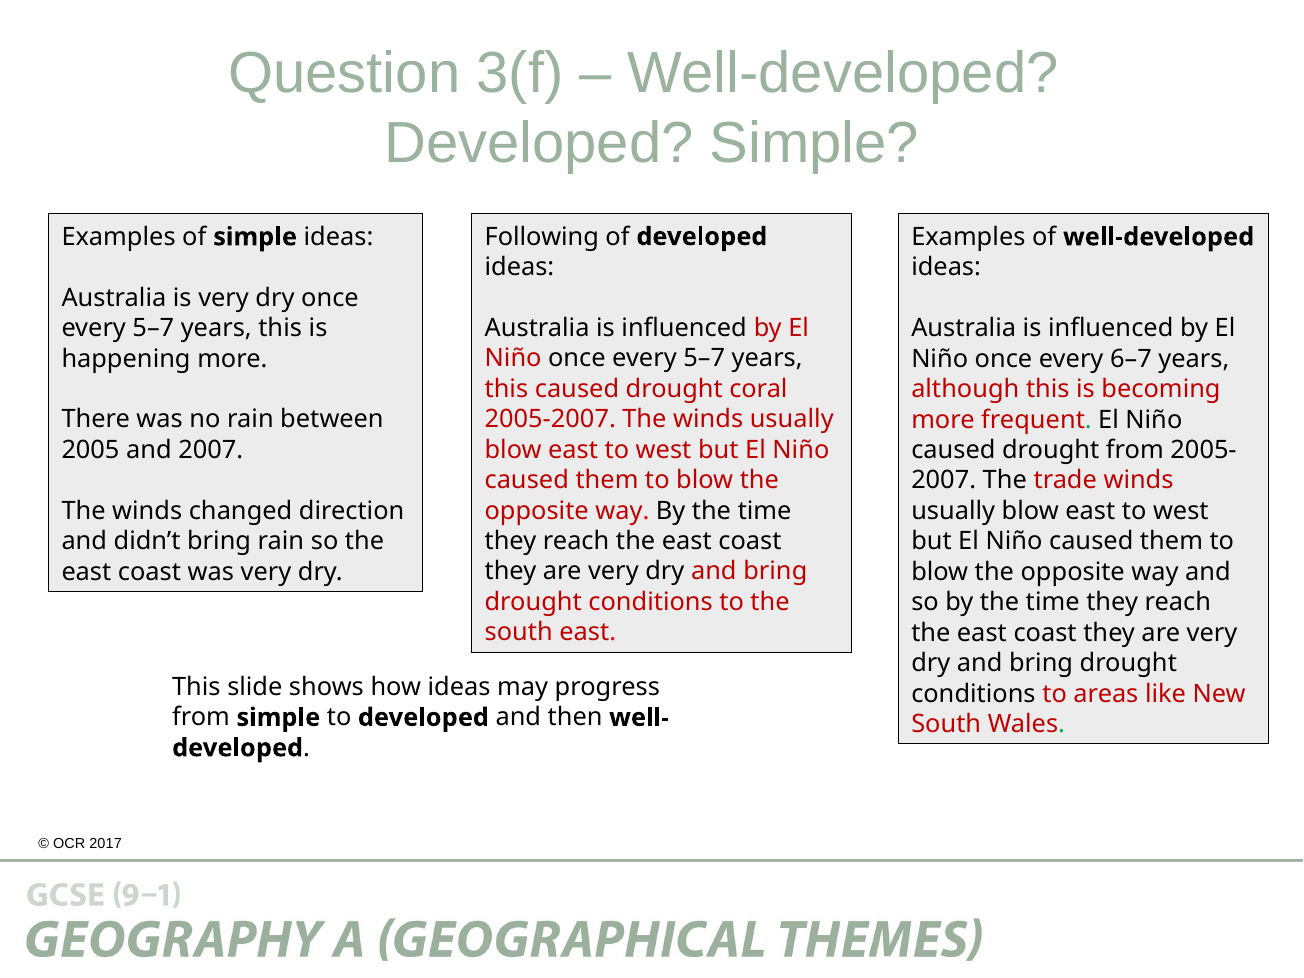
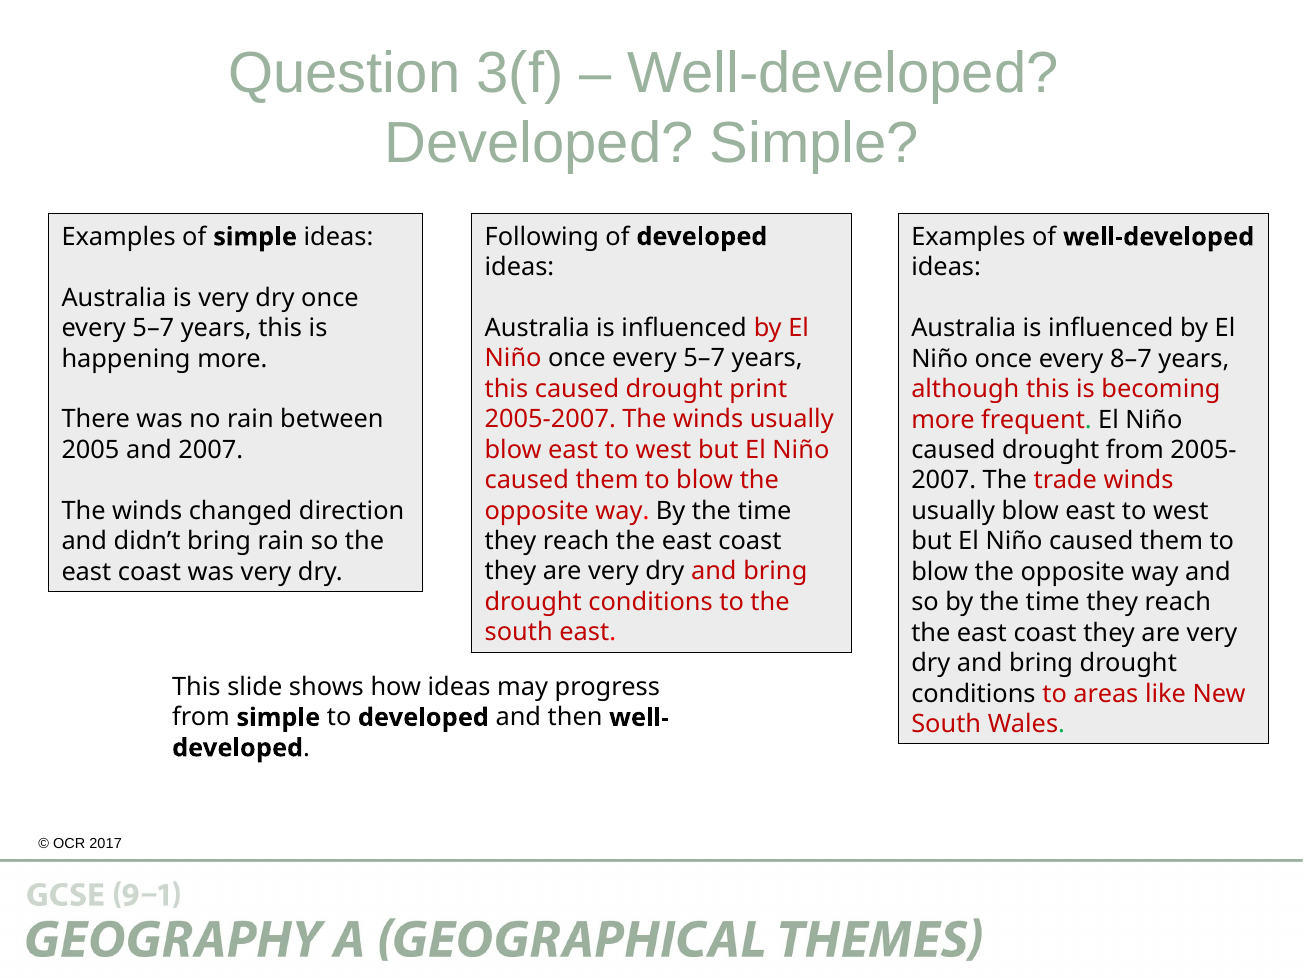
6–7: 6–7 -> 8–7 (1131, 359)
coral: coral -> print (758, 389)
